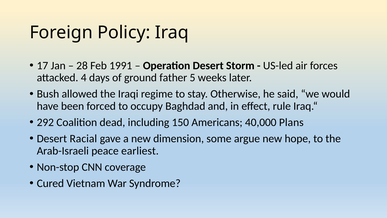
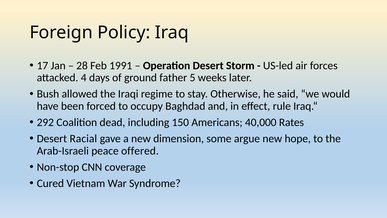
Plans: Plans -> Rates (291, 122)
earliest: earliest -> offered (140, 151)
